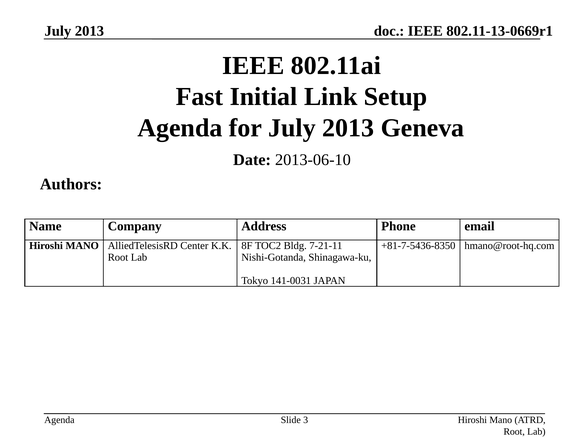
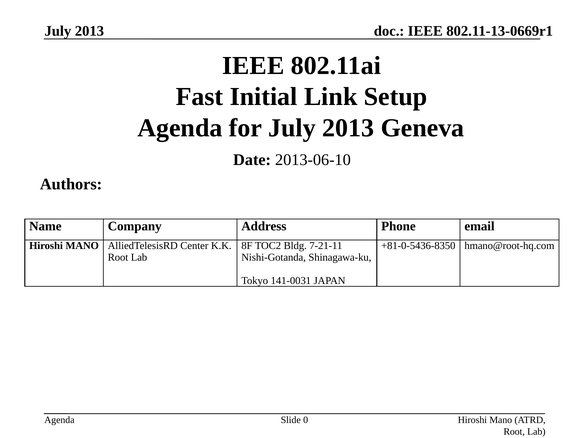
+81-7-5436-8350: +81-7-5436-8350 -> +81-0-5436-8350 (418, 246)
3: 3 -> 0 (306, 420)
